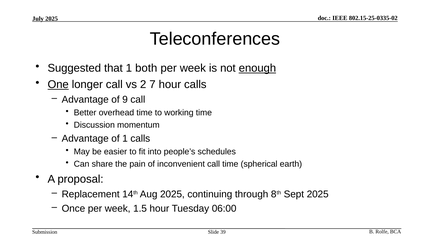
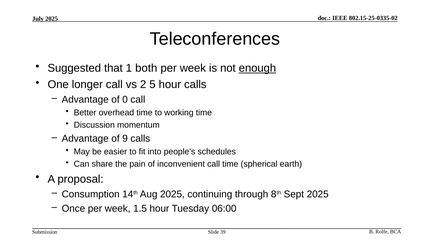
One underline: present -> none (58, 85)
7: 7 -> 5 (153, 85)
9: 9 -> 0 (125, 100)
of 1: 1 -> 9 (125, 139)
Replacement: Replacement -> Consumption (91, 194)
